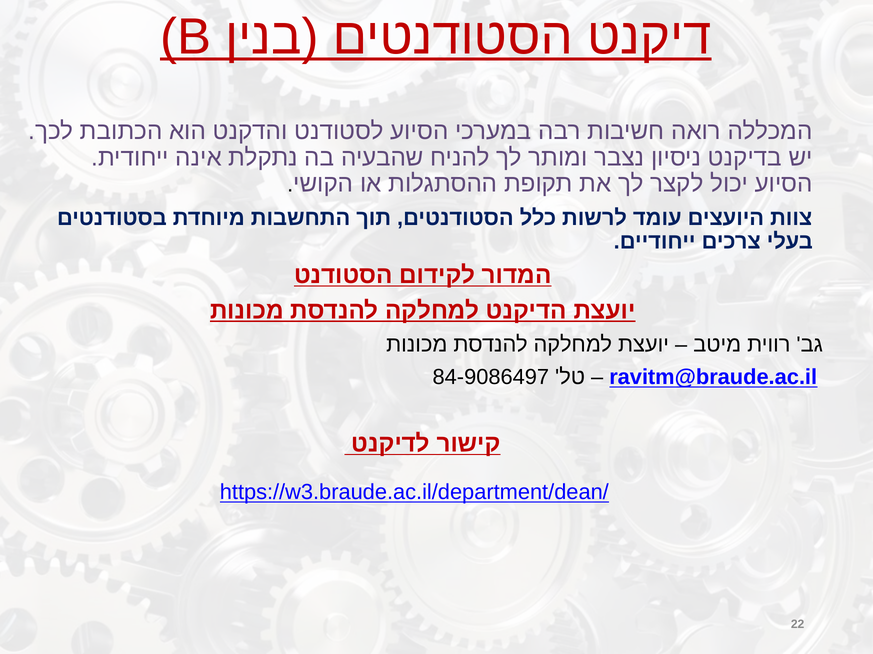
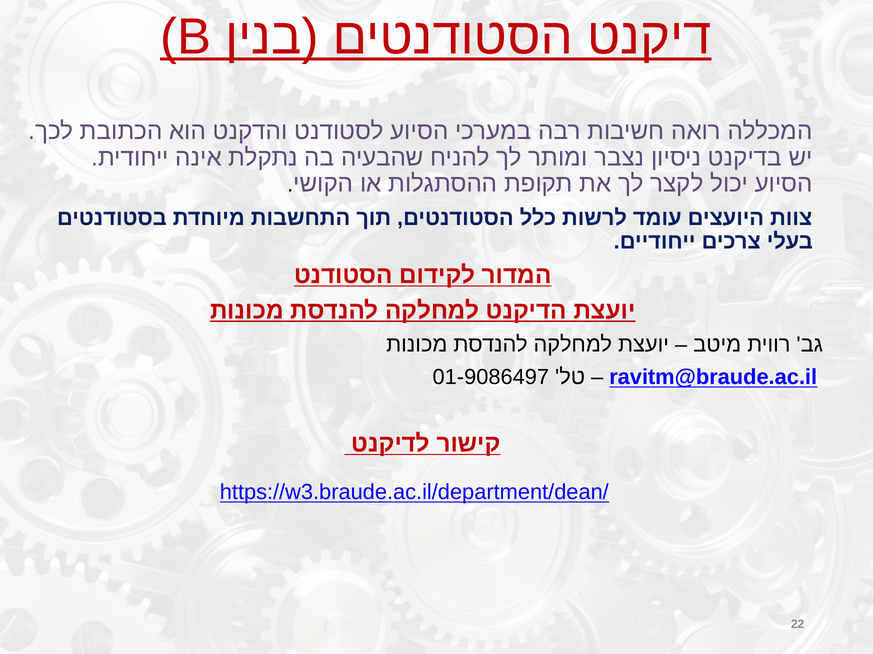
84-9086497: 84-9086497 -> 01-9086497 (491, 378)
